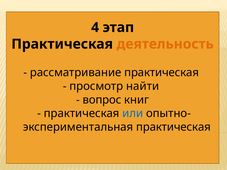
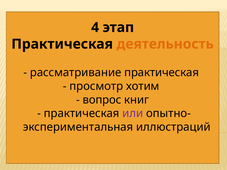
найти: найти -> хотим (143, 86)
или colour: blue -> purple (133, 114)
практическая: практическая -> иллюстраций (173, 127)
